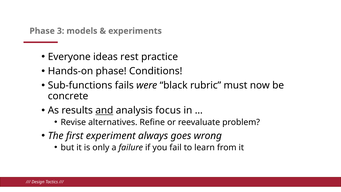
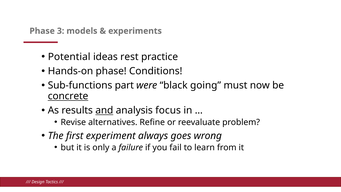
Everyone: Everyone -> Potential (69, 57)
fails: fails -> part (124, 85)
rubric: rubric -> going (206, 85)
concrete underline: none -> present (68, 96)
